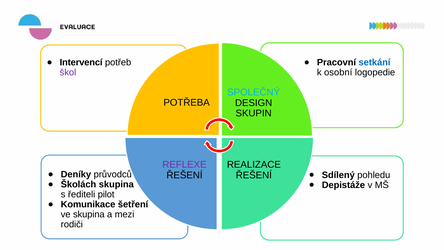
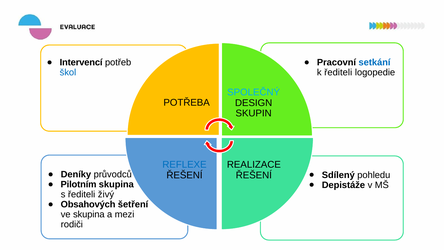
škol colour: purple -> blue (68, 73)
k osobní: osobní -> řediteli (338, 73)
REFLEXE colour: purple -> blue (184, 165)
Školách: Školách -> Pilotním (79, 184)
pilot: pilot -> živý (106, 194)
Komunikace: Komunikace -> Obsahových (88, 204)
